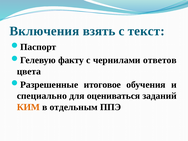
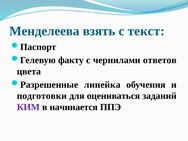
Включения: Включения -> Менделеева (44, 31)
итоговое: итоговое -> линейка (102, 85)
специально: специально -> подготовки (42, 96)
КИМ colour: orange -> purple (28, 107)
отдельным: отдельным -> начинается (74, 107)
